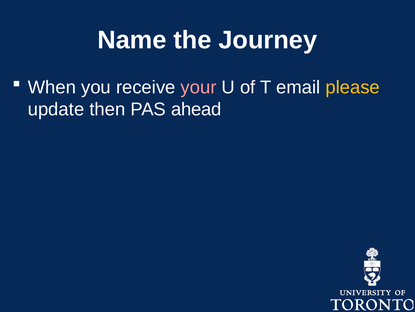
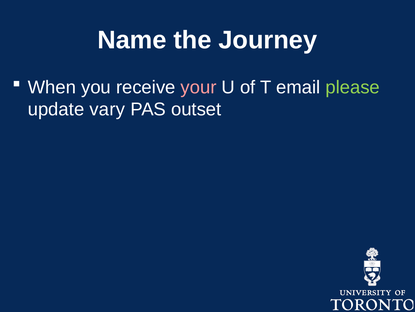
please colour: yellow -> light green (353, 87)
then: then -> vary (107, 109)
ahead: ahead -> outset (196, 109)
